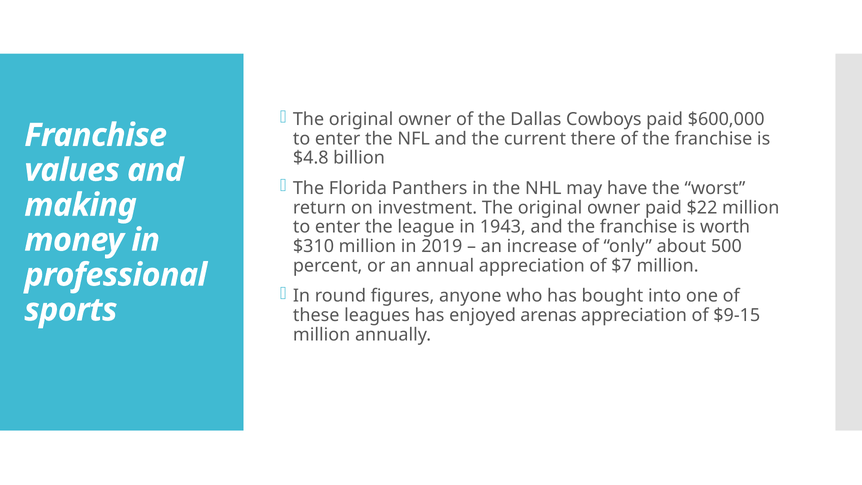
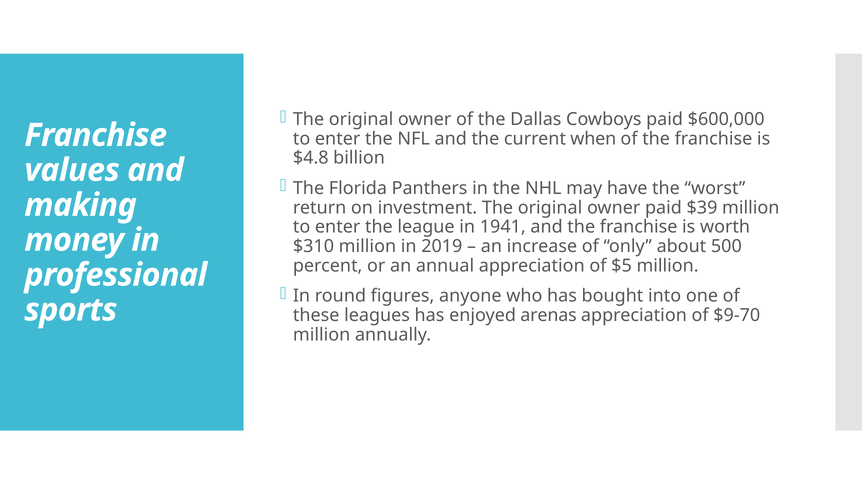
there: there -> when (593, 139)
$22: $22 -> $39 (702, 208)
1943: 1943 -> 1941 (503, 227)
$7: $7 -> $5 (621, 266)
$9-15: $9-15 -> $9-70 (737, 315)
